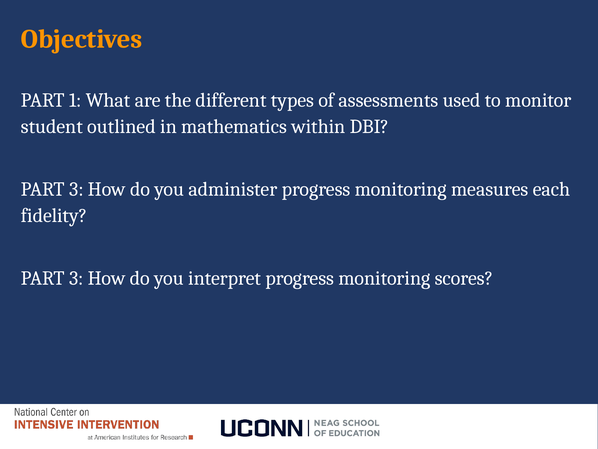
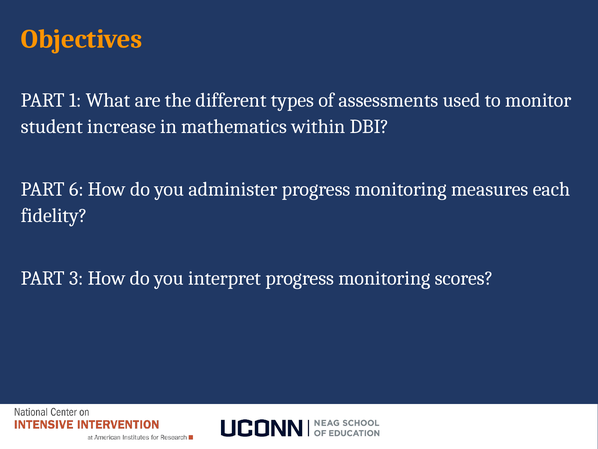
outlined: outlined -> increase (122, 126)
3: 3 -> 6 (76, 189)
